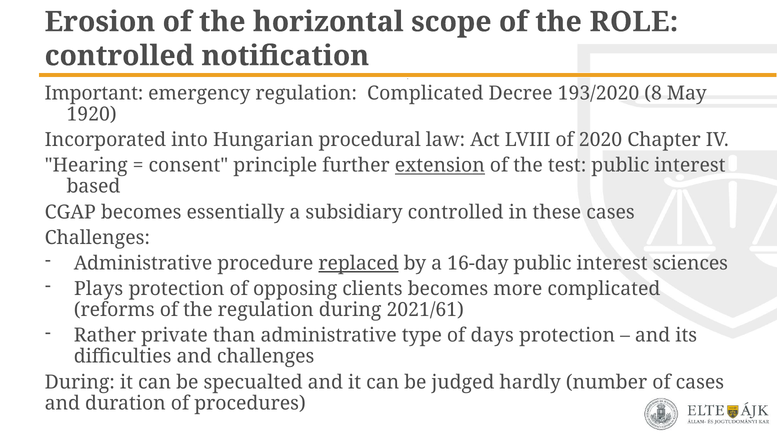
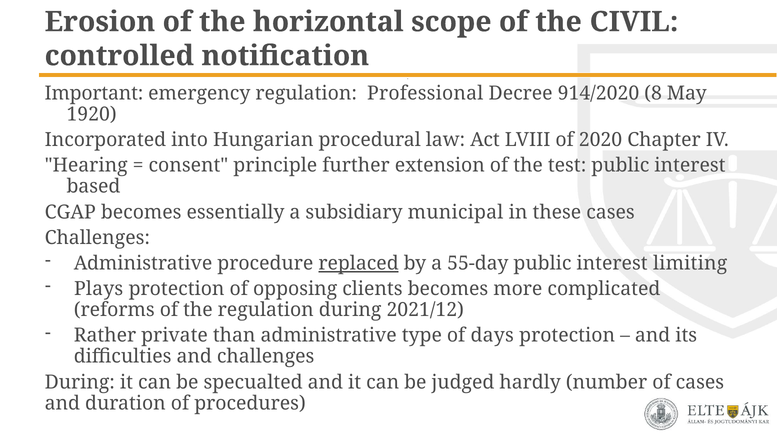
ROLE: ROLE -> CIVIL (634, 22)
regulation Complicated: Complicated -> Professional (425, 93)
193/2020: 193/2020 -> 914/2020 (598, 93)
extension underline: present -> none (440, 166)
subsidiary controlled: controlled -> municipal (456, 212)
16-day: 16-day -> 55-day (478, 263)
sciences: sciences -> limiting (690, 263)
2021/61: 2021/61 -> 2021/12 (425, 310)
